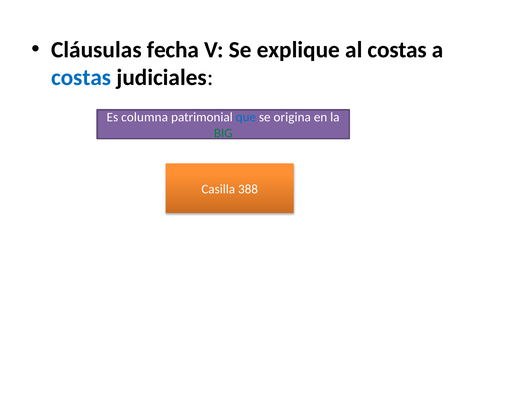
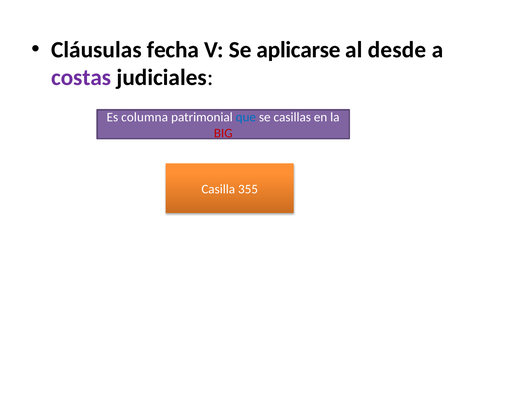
explique: explique -> aplicarse (299, 50)
al costas: costas -> desde (397, 50)
costas colour: blue -> purple (81, 78)
origina: origina -> casillas (292, 118)
BIG colour: green -> red (223, 133)
388: 388 -> 355 (248, 190)
